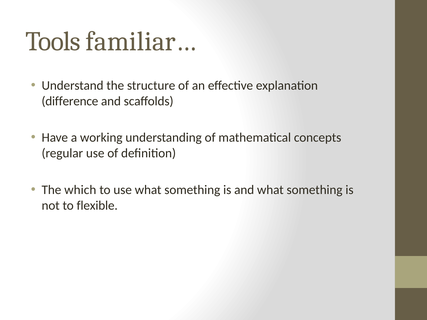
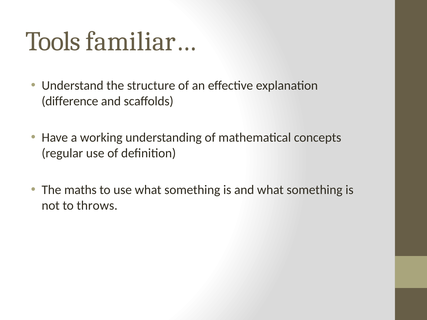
which: which -> maths (80, 190)
flexible: flexible -> throws (97, 206)
